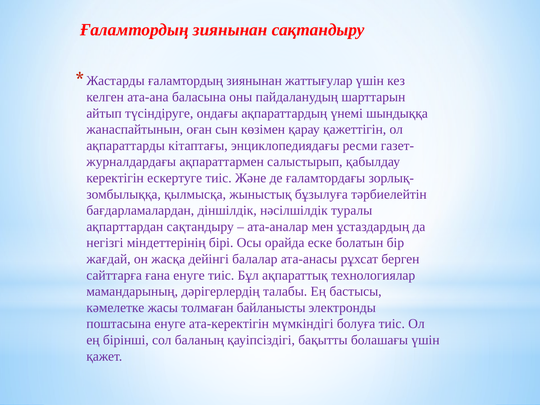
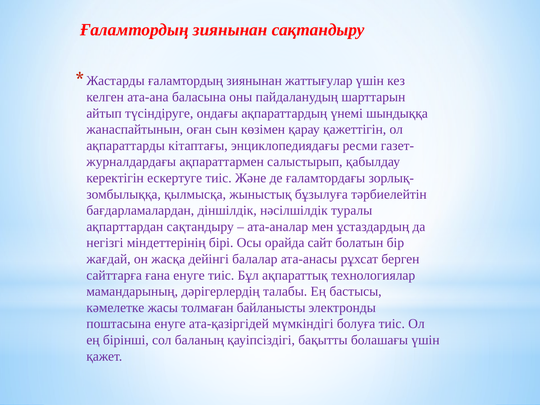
еске: еске -> сайт (320, 243)
ата-керектігін: ата-керектігін -> ата-қазіргідей (229, 324)
